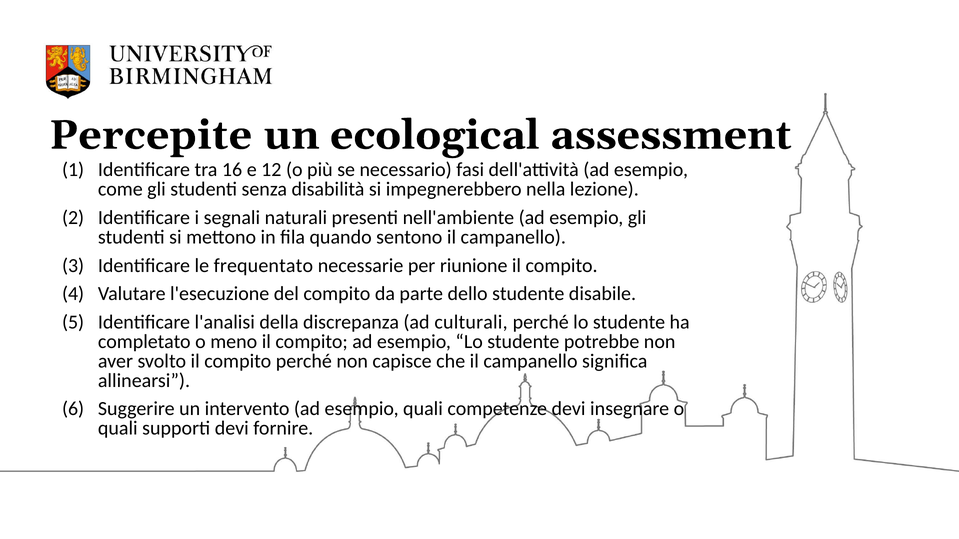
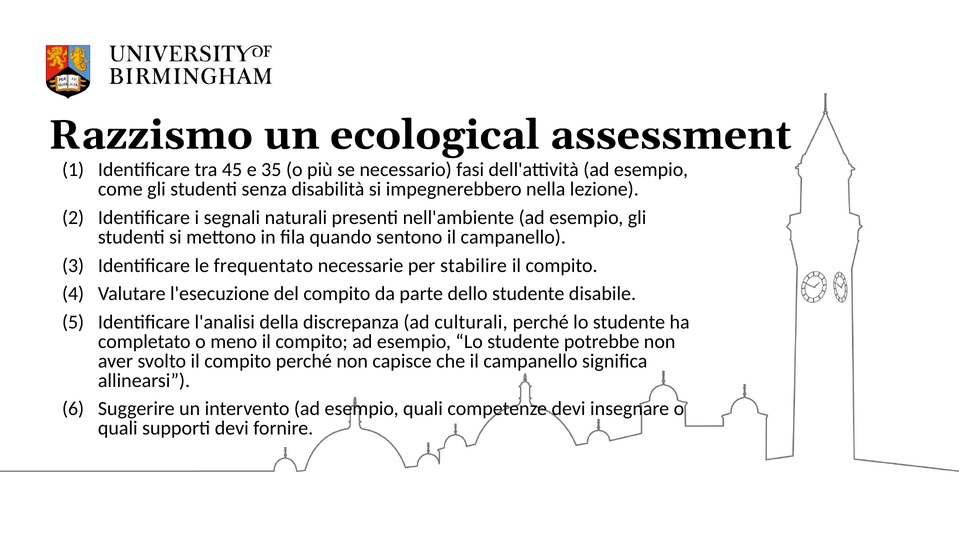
Percepite: Percepite -> Razzismo (151, 135)
16: 16 -> 45 (232, 170)
12: 12 -> 35 (271, 170)
riunione: riunione -> stabilire (474, 266)
